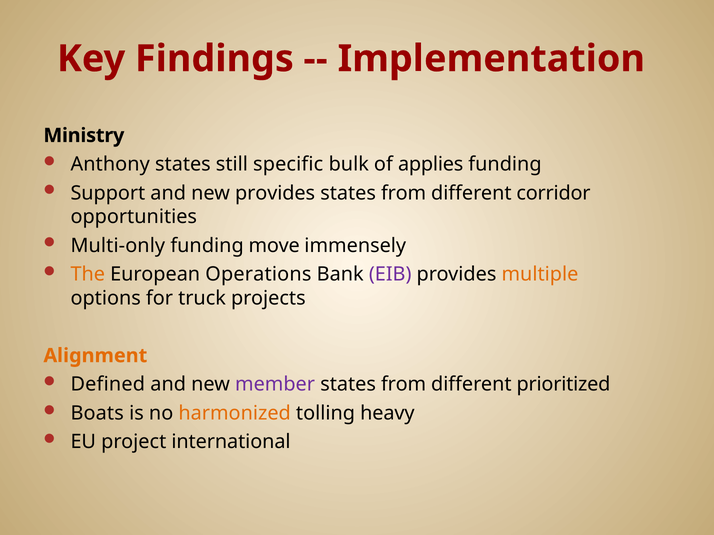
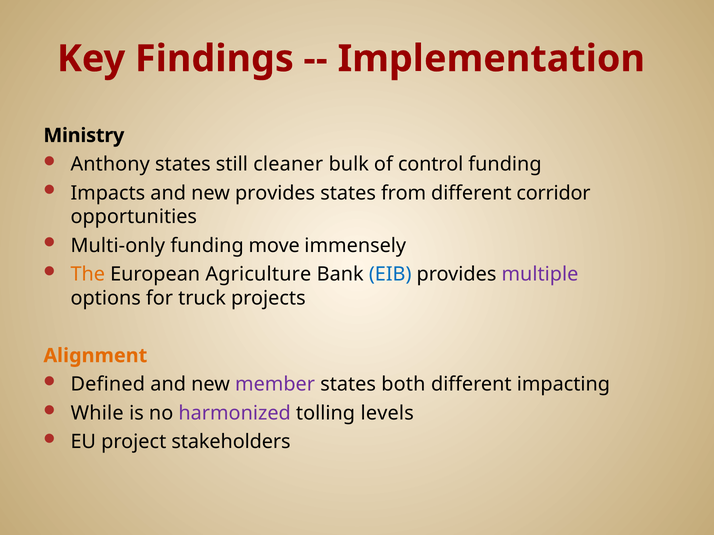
specific: specific -> cleaner (288, 164)
applies: applies -> control (431, 164)
Support: Support -> Impacts (108, 193)
Operations: Operations -> Agriculture (258, 275)
EIB colour: purple -> blue (390, 275)
multiple colour: orange -> purple (540, 275)
from: from -> both (403, 385)
prioritized: prioritized -> impacting (563, 385)
Boats: Boats -> While (97, 414)
harmonized colour: orange -> purple (235, 414)
heavy: heavy -> levels (387, 414)
international: international -> stakeholders (231, 442)
